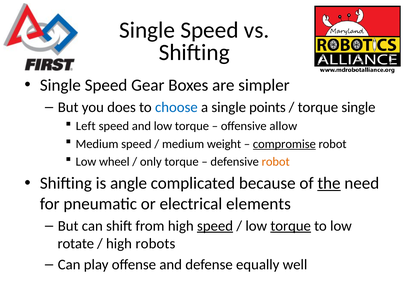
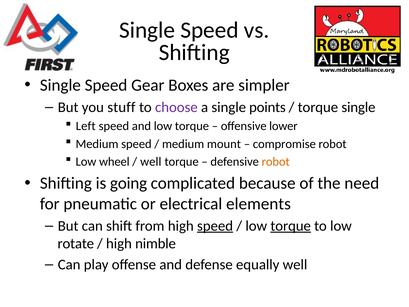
does: does -> stuff (121, 107)
choose colour: blue -> purple (176, 107)
allow: allow -> lower (283, 126)
weight: weight -> mount (224, 144)
compromise underline: present -> none (284, 144)
only: only -> well (151, 161)
angle: angle -> going (129, 183)
the underline: present -> none (329, 183)
robots: robots -> nimble (156, 243)
